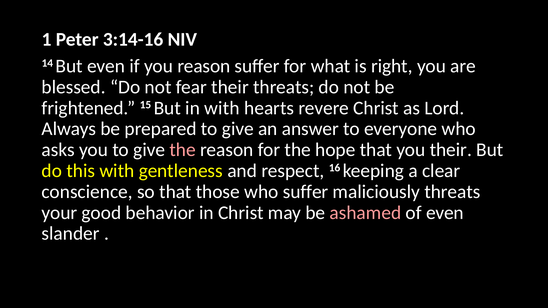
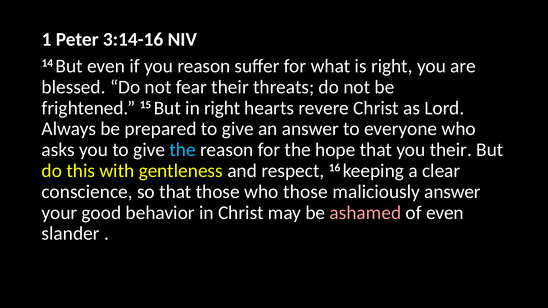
in with: with -> right (222, 108)
the colour: pink -> light blue (183, 150)
who suffer: suffer -> those (305, 192)
maliciously threats: threats -> answer (452, 192)
